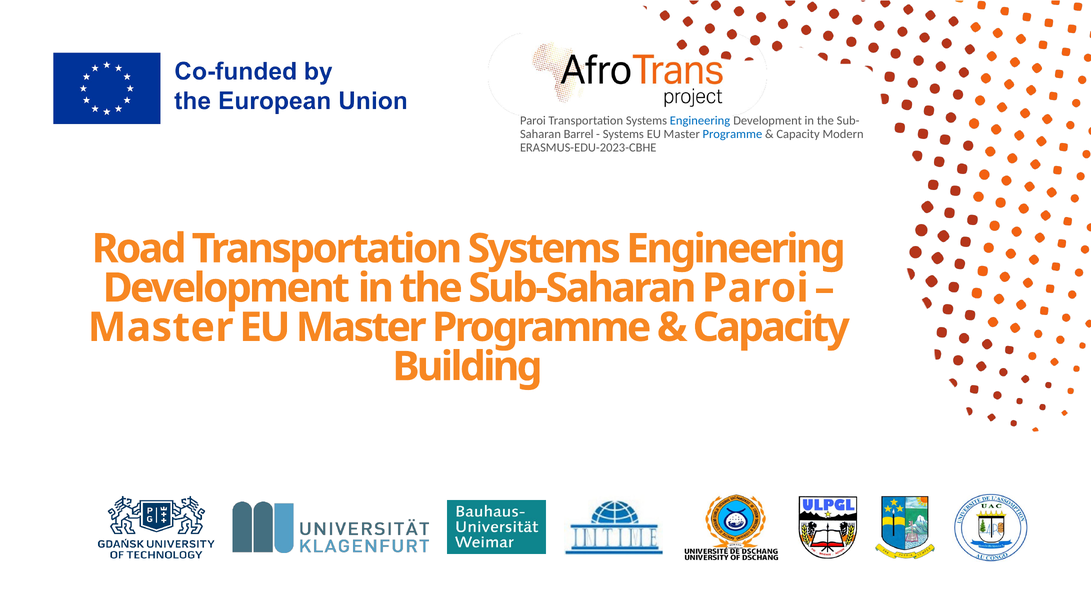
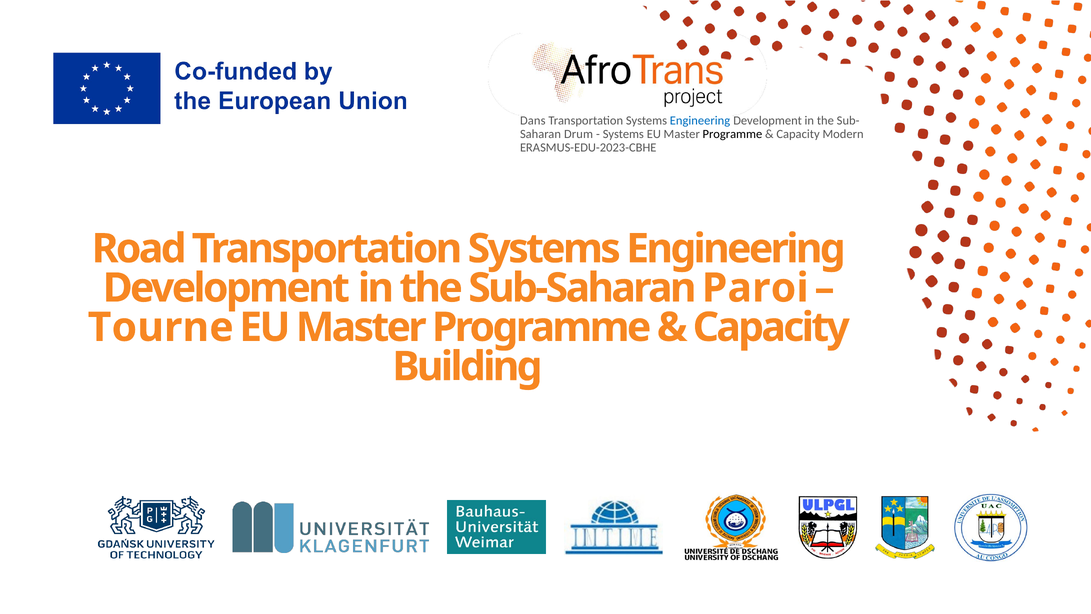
Paroi: Paroi -> Dans (533, 121)
Barrel: Barrel -> Drum (579, 134)
Programme colour: blue -> black (732, 134)
Master: Master -> Tourne (161, 327)
